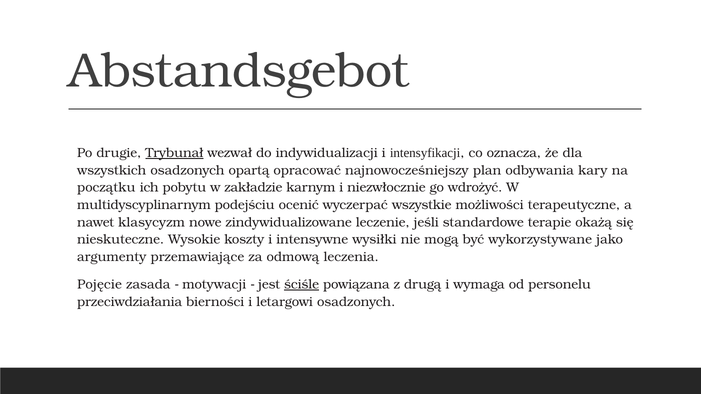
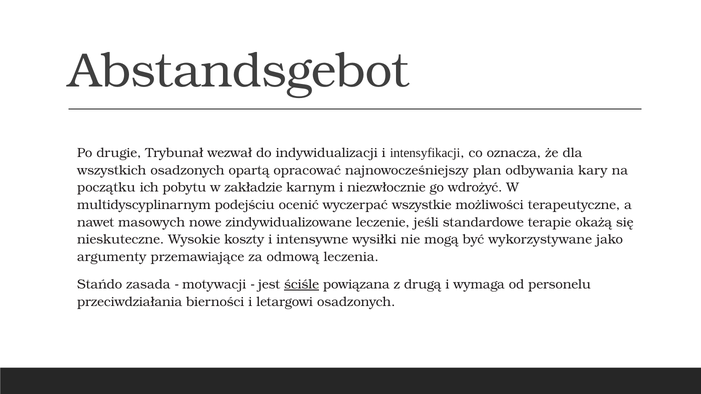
Trybunał underline: present -> none (174, 153)
klasycyzm: klasycyzm -> masowych (152, 222)
Pojęcie: Pojęcie -> Stańdo (100, 285)
